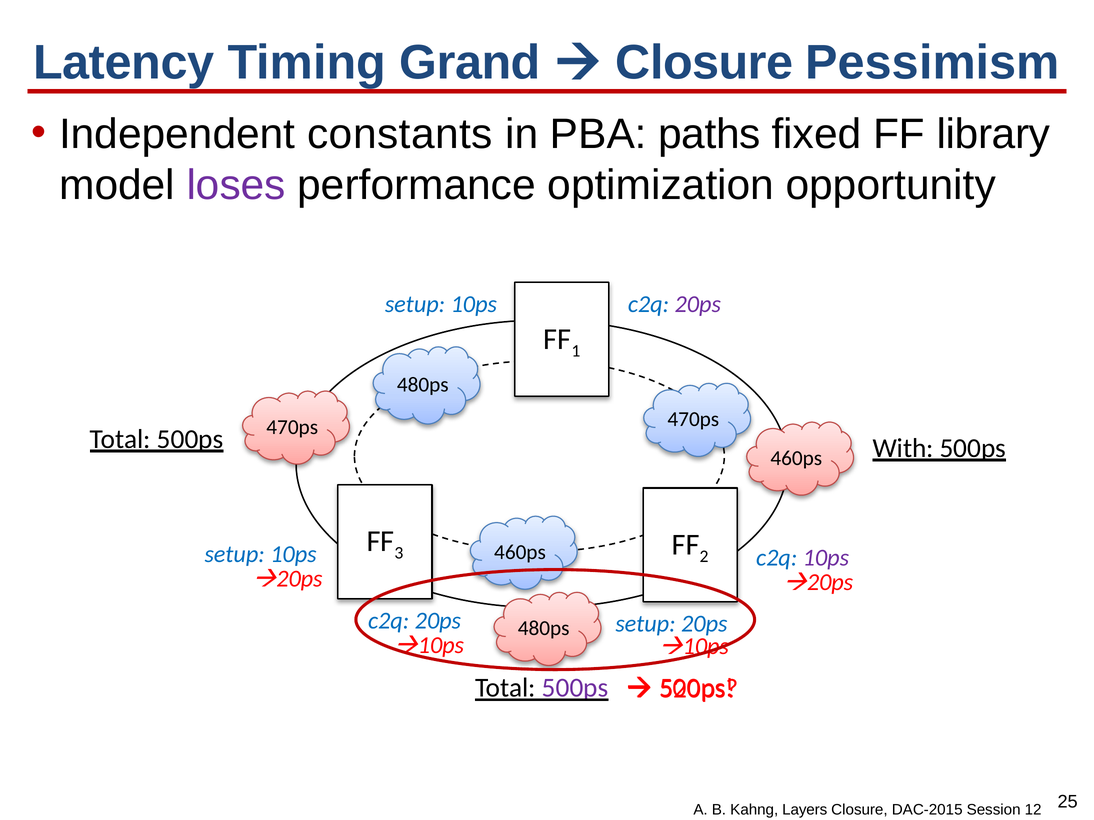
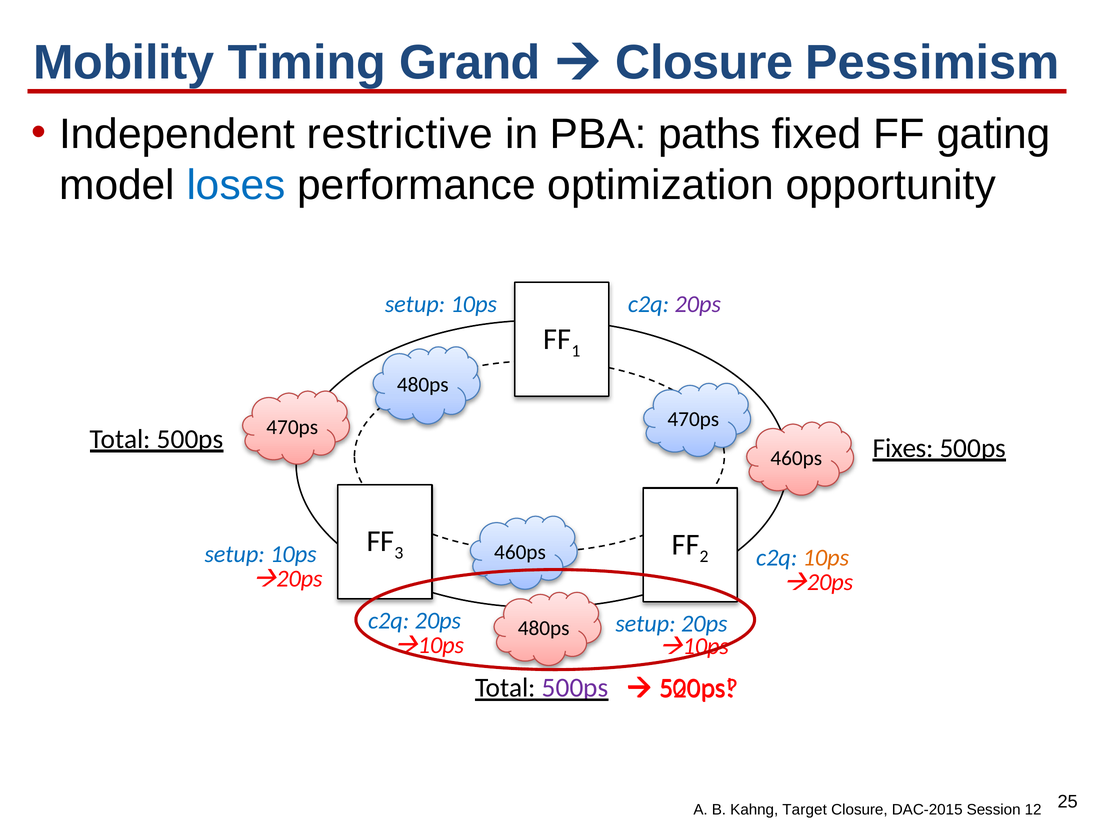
Latency: Latency -> Mobility (124, 63)
constants: constants -> restrictive (400, 134)
library: library -> gating (993, 134)
loses colour: purple -> blue (236, 185)
With: With -> Fixes (903, 448)
10ps colour: purple -> orange (826, 558)
Layers: Layers -> Target (805, 810)
